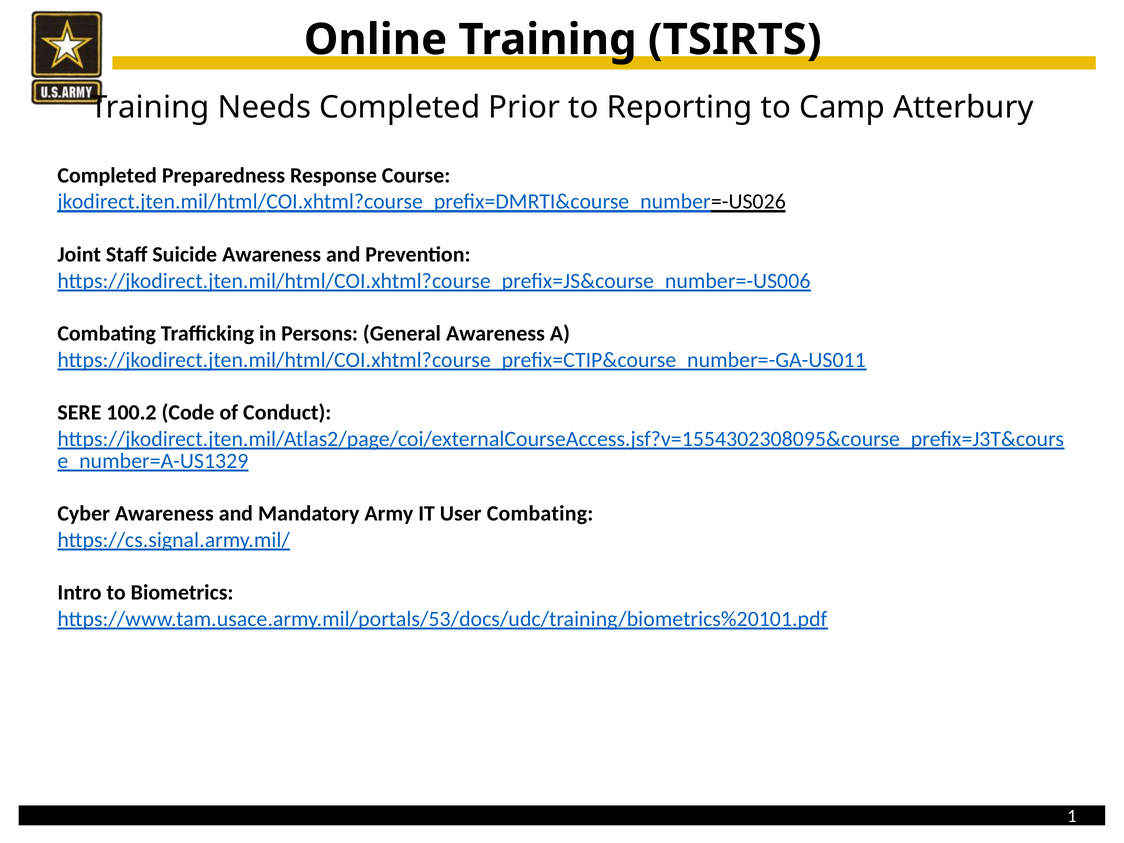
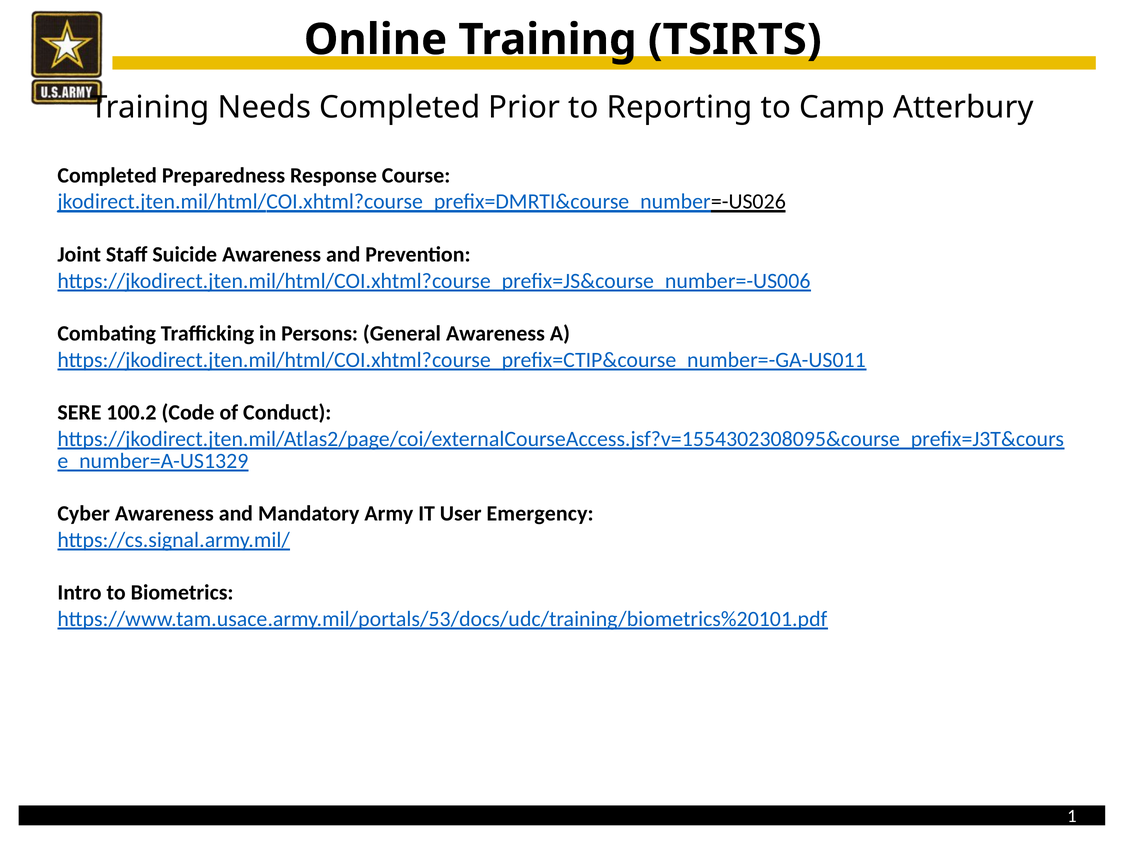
User Combating: Combating -> Emergency (540, 514)
